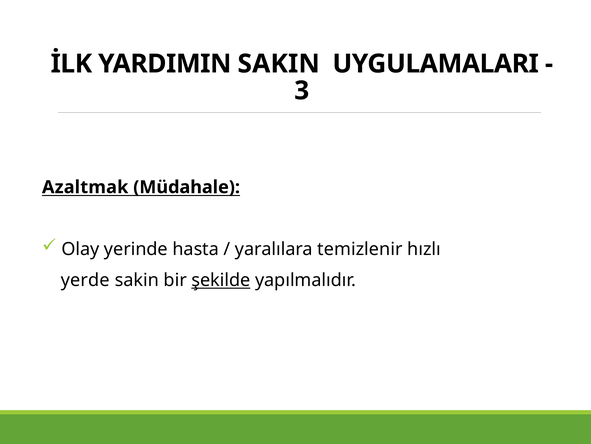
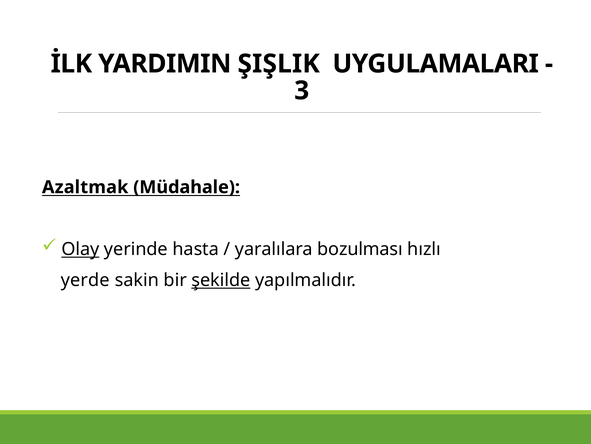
YARDIMIN SAKIN: SAKIN -> ŞIŞLIK (279, 64)
Olay underline: none -> present (80, 249)
temizlenir: temizlenir -> bozulması (360, 249)
